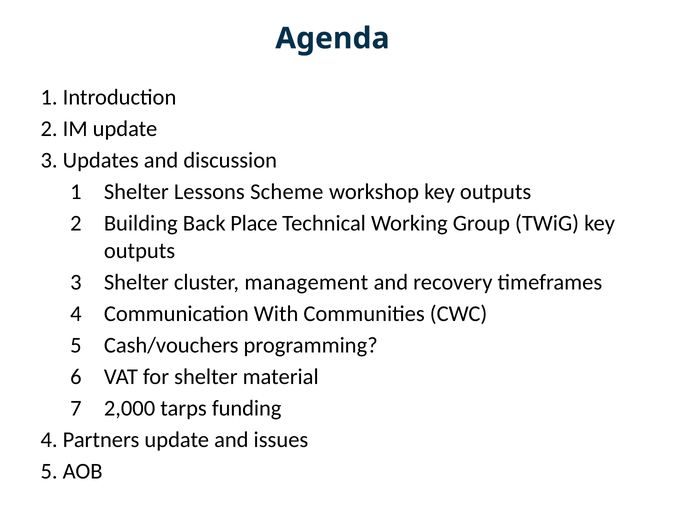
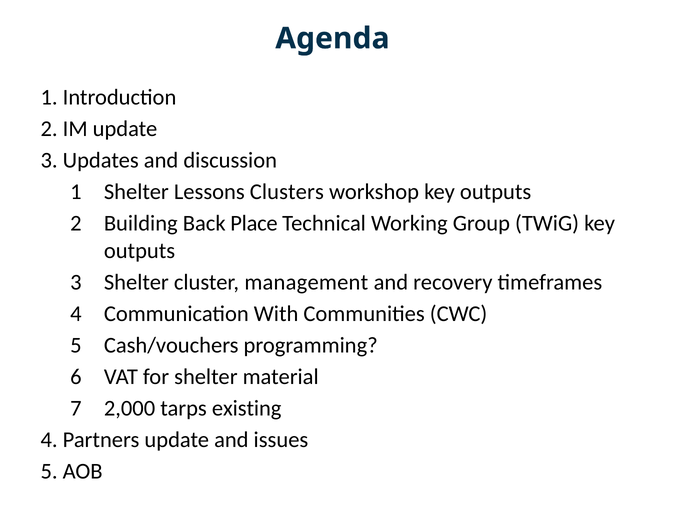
Scheme: Scheme -> Clusters (287, 192)
funding: funding -> existing (247, 408)
